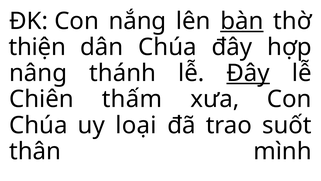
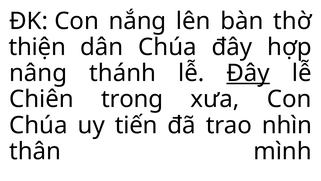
bàn underline: present -> none (242, 21)
thấm: thấm -> trong (132, 99)
loại: loại -> tiến (136, 125)
suốt: suốt -> nhìn (287, 125)
